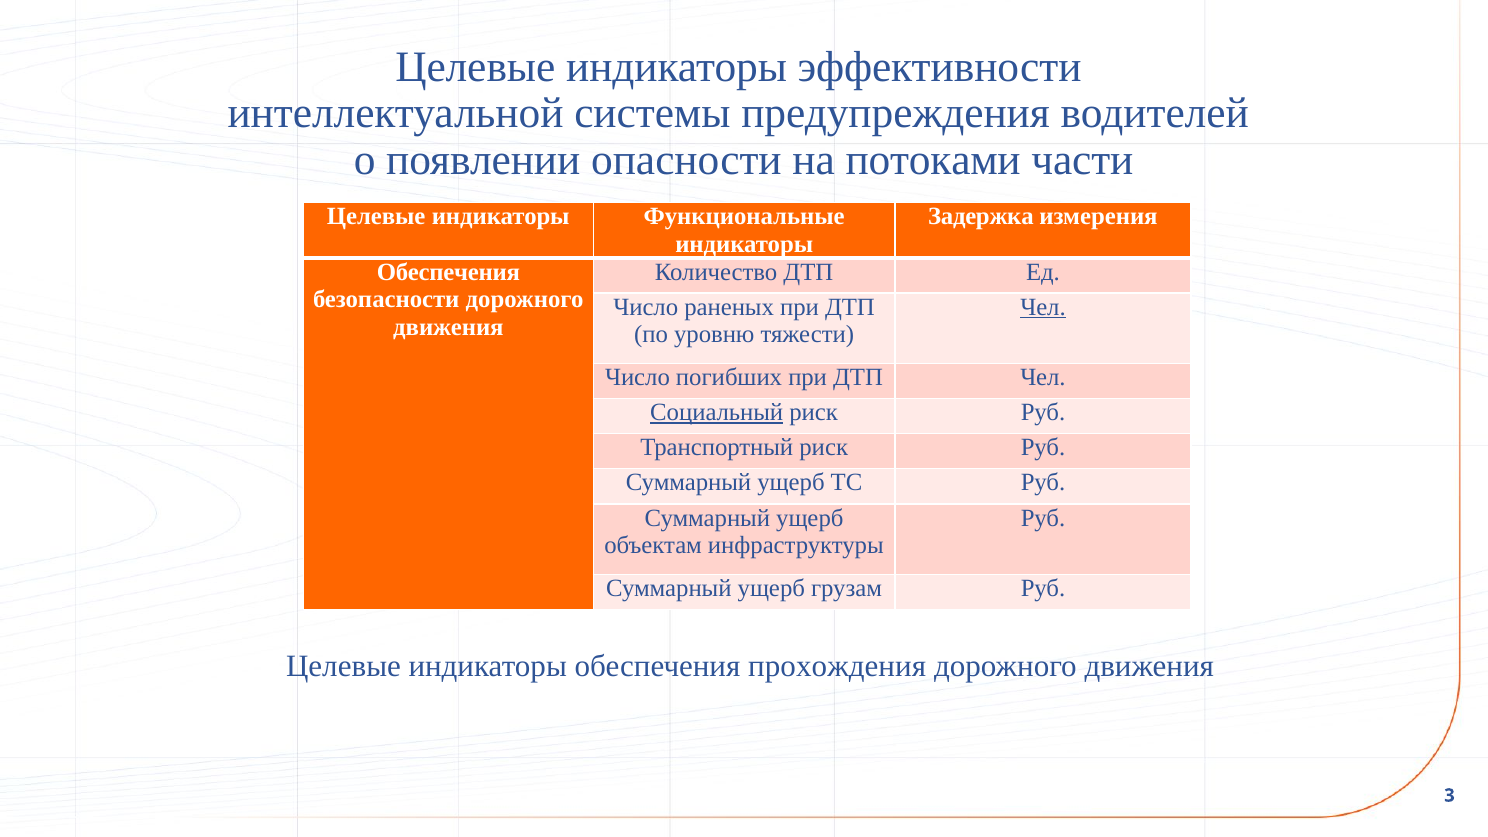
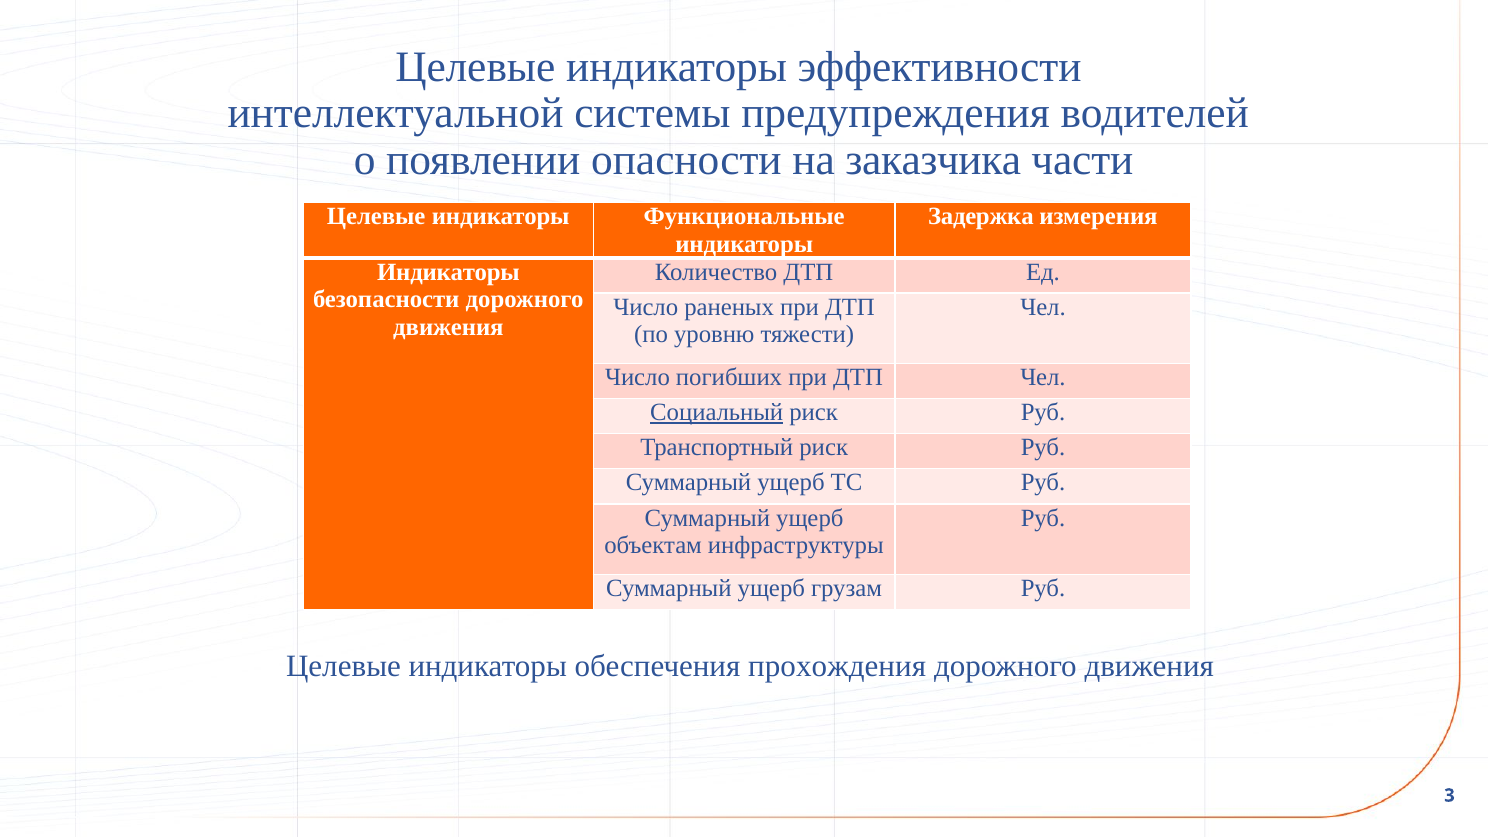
потоками: потоками -> заказчика (933, 161)
Обеспечения: Обеспечения -> Индикаторы (448, 272)
Чел underline: present -> none (1043, 307)
